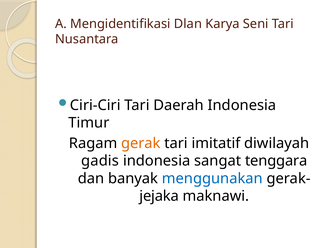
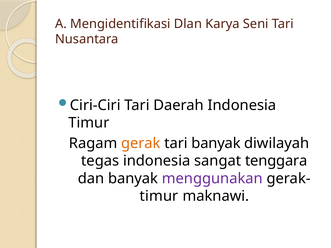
tari imitatif: imitatif -> banyak (216, 143)
gadis: gadis -> tegas (100, 161)
menggunakan colour: blue -> purple (212, 179)
jejaka: jejaka -> timur (159, 196)
